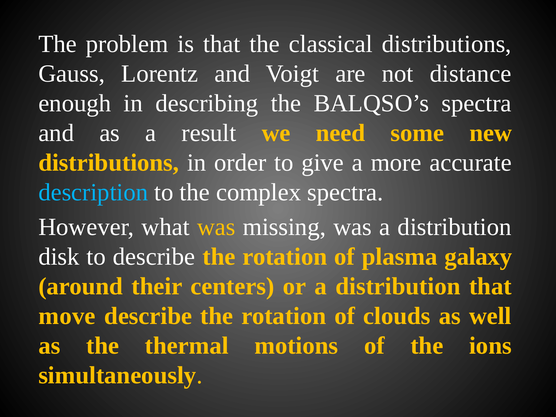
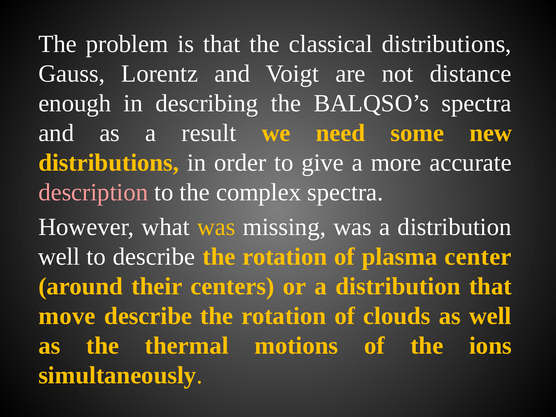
description colour: light blue -> pink (93, 192)
disk: disk -> well (59, 257)
galaxy: galaxy -> center (478, 257)
